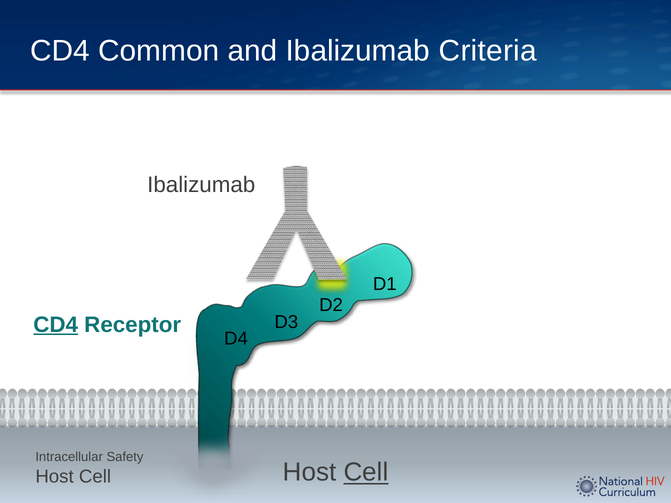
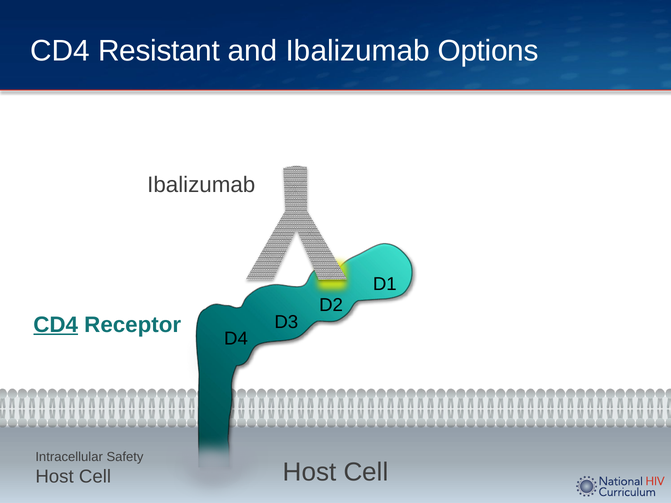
Common: Common -> Resistant (159, 51)
Criteria: Criteria -> Options (488, 51)
Cell underline: present -> none (366, 473)
